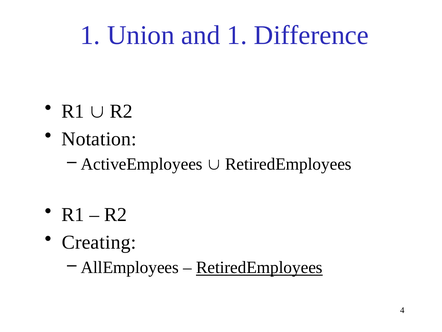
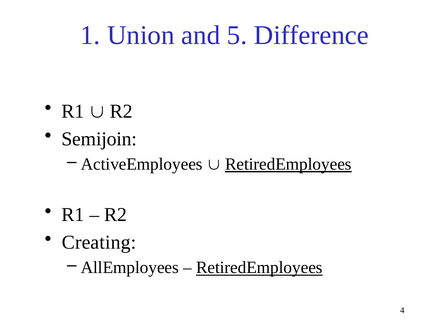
and 1: 1 -> 5 (237, 35)
Notation: Notation -> Semijoin (99, 139)
RetiredEmployees underline: none -> present (288, 164)
